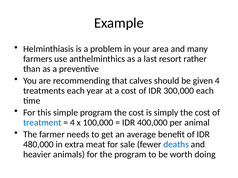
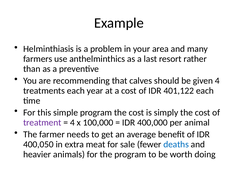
300,000: 300,000 -> 401,122 (179, 91)
treatment colour: blue -> purple (42, 123)
480,000: 480,000 -> 400,050 (38, 145)
